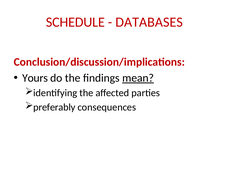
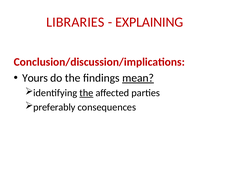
SCHEDULE: SCHEDULE -> LIBRARIES (75, 22)
DATABASES: DATABASES -> EXPLAINING (149, 22)
the underline: none -> present (86, 93)
